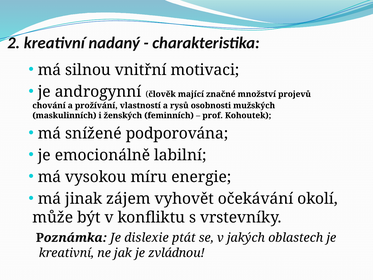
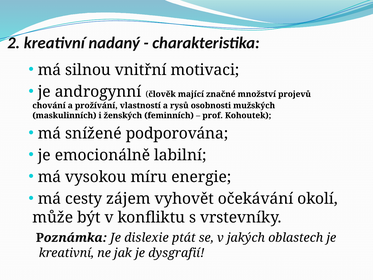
jinak: jinak -> cesty (84, 199)
zvládnou: zvládnou -> dysgrafií (176, 253)
